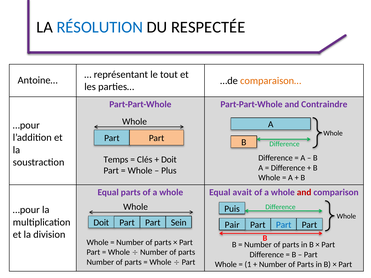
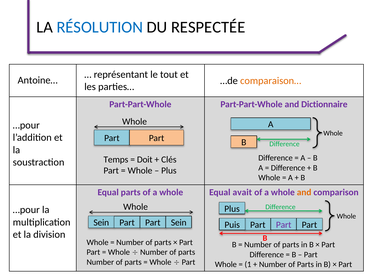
Contraindre: Contraindre -> Dictionnaire (324, 104)
Clés: Clés -> Doit (145, 160)
Doit: Doit -> Clés (169, 160)
and colour: red -> orange (304, 193)
Puis: Puis -> Plus (232, 209)
Doit: Doit -> Sein (101, 223)
Pair: Pair -> Puis (232, 225)
Part colour: blue -> purple (284, 225)
